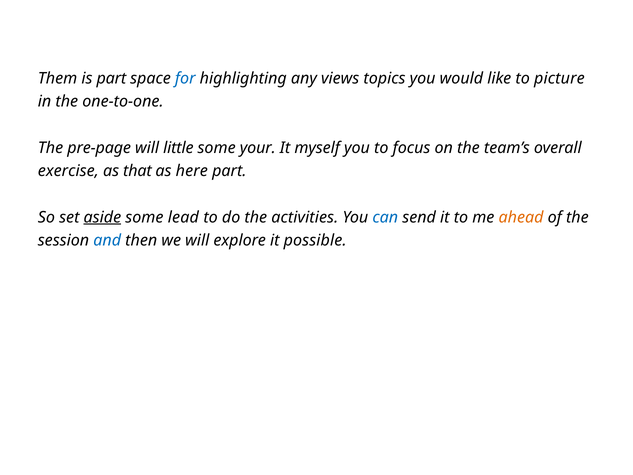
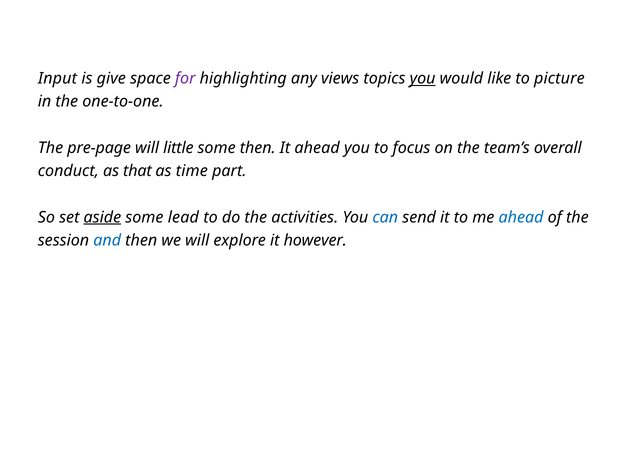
Them: Them -> Input (57, 78)
is part: part -> give (111, 78)
for colour: blue -> purple (185, 78)
you underline: none -> present (423, 78)
some your: your -> then (258, 148)
It myself: myself -> ahead (317, 148)
exercise: exercise -> conduct (68, 171)
here: here -> time (192, 171)
ahead colour: orange -> blue (521, 217)
possible: possible -> however (315, 240)
